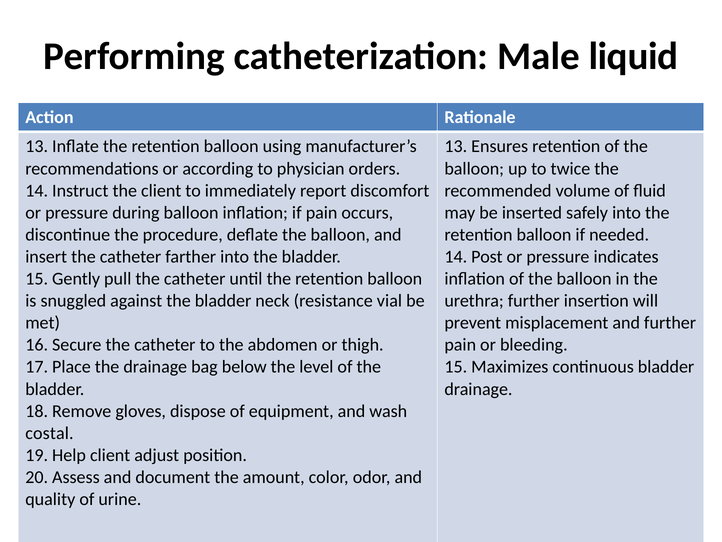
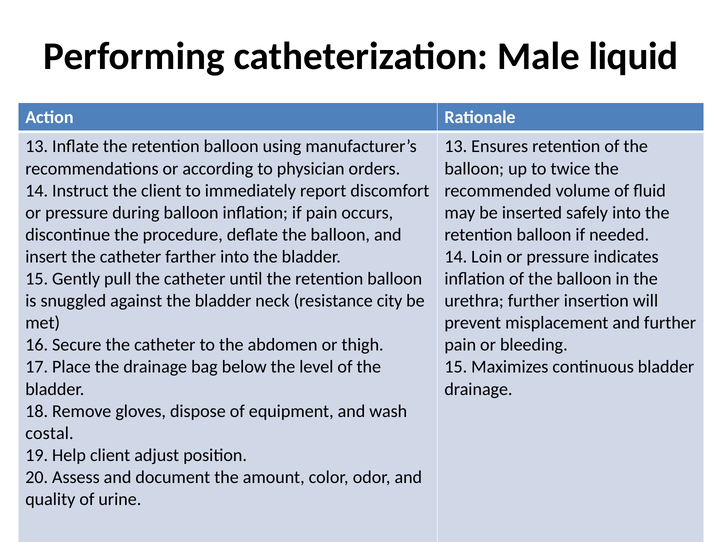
Post: Post -> Loin (487, 257)
vial: vial -> city (390, 301)
